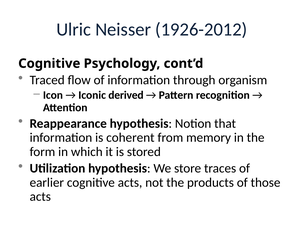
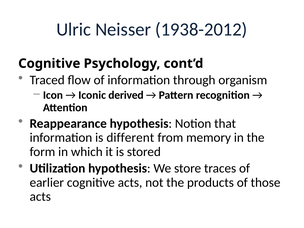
1926-2012: 1926-2012 -> 1938-2012 (201, 29)
coherent: coherent -> different (130, 138)
